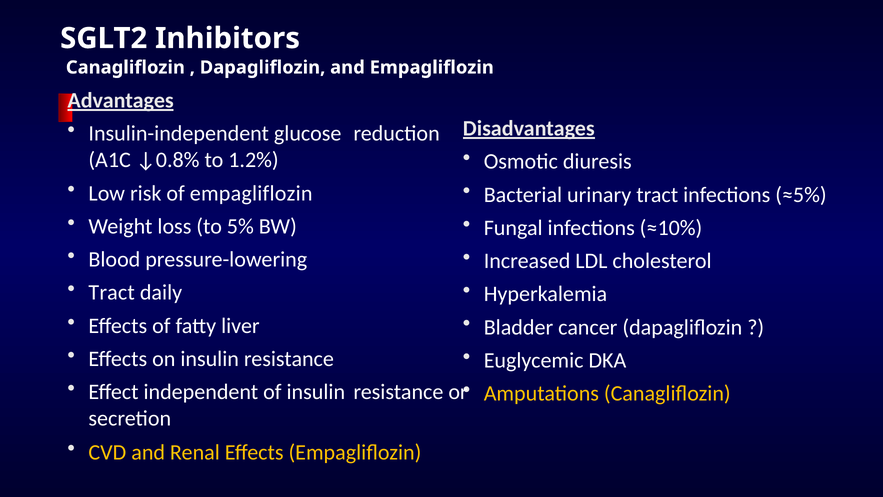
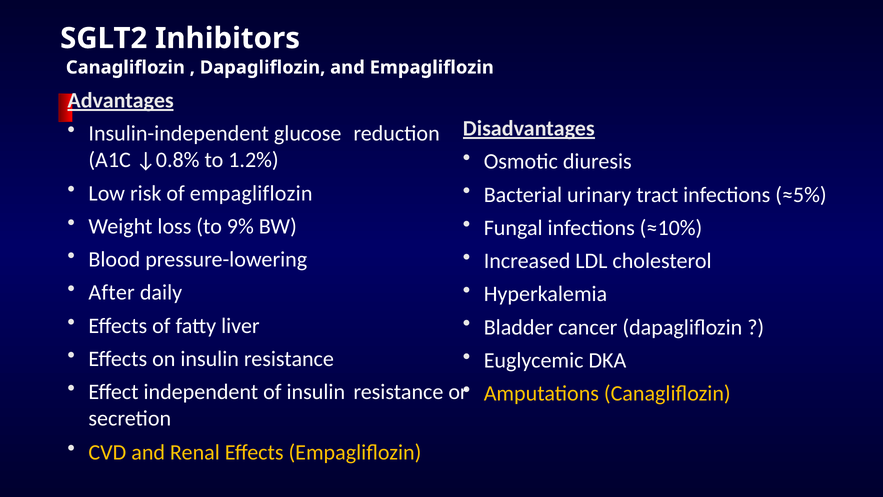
5%: 5% -> 9% (240, 226)
Tract: Tract -> After (112, 292)
